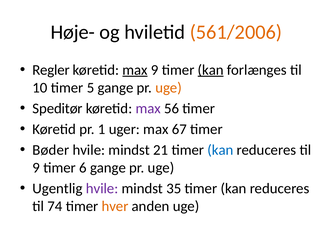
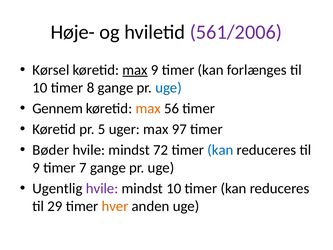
561/2006 colour: orange -> purple (236, 32)
Regler: Regler -> Kørsel (51, 70)
kan underline: present -> none (211, 70)
5: 5 -> 8 (91, 88)
uge colour: orange -> blue (169, 88)
Speditør: Speditør -> Gennem (58, 108)
max colour: purple -> orange (148, 108)
1: 1 -> 5 (102, 129)
67: 67 -> 97 (179, 129)
21: 21 -> 72 (161, 150)
6: 6 -> 7 (83, 168)
mindst 35: 35 -> 10 (174, 188)
74: 74 -> 29 (55, 206)
